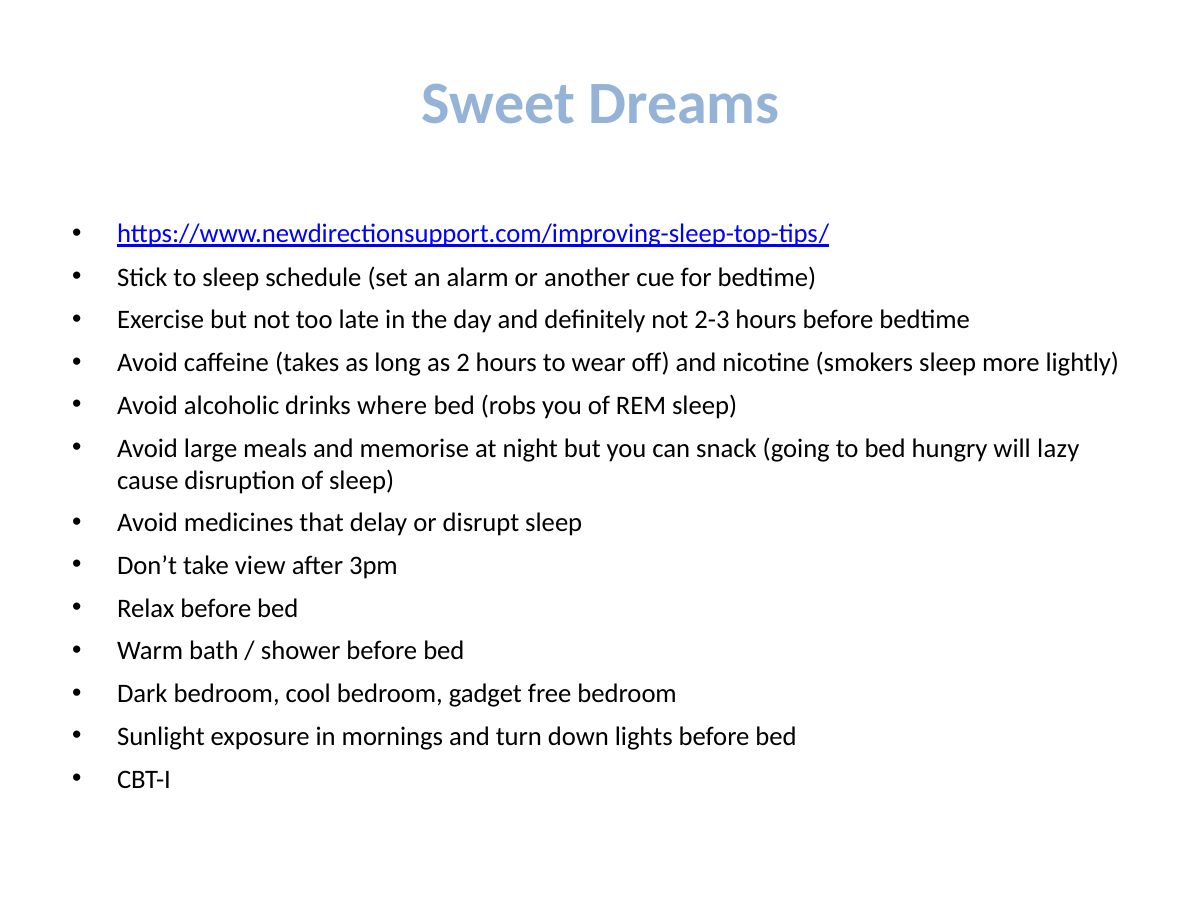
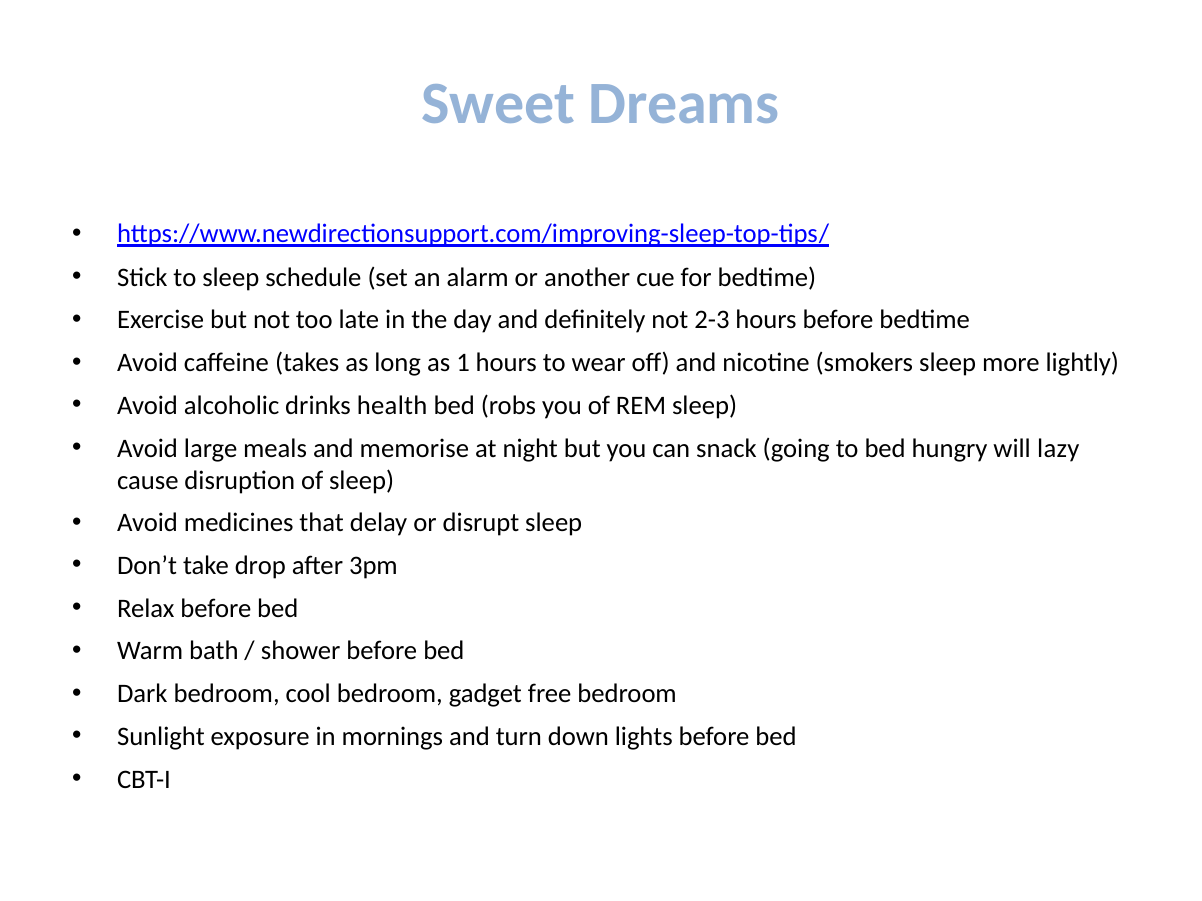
2: 2 -> 1 (463, 363)
where: where -> health (392, 406)
view: view -> drop (260, 566)
